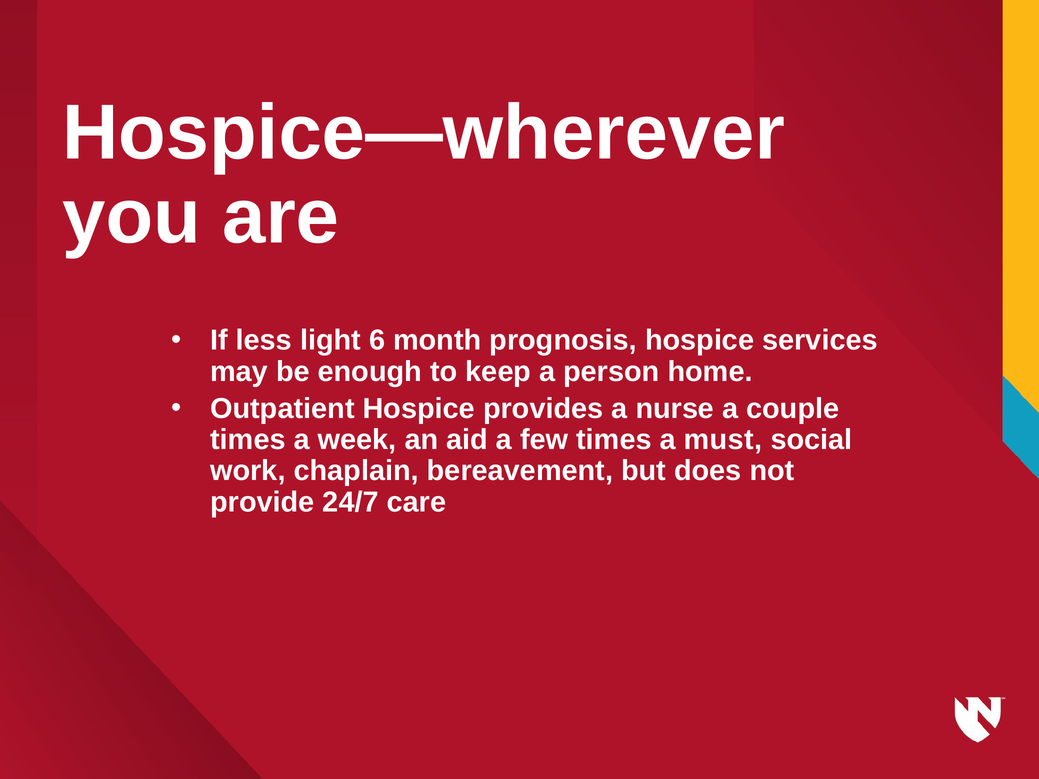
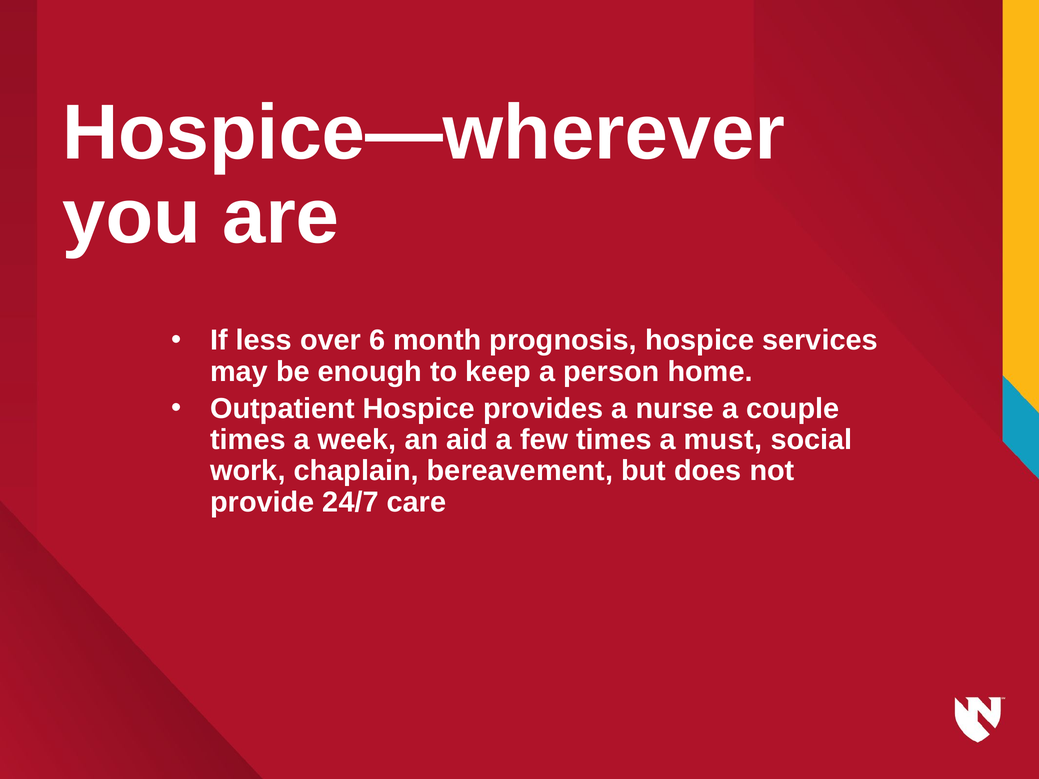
light: light -> over (331, 341)
